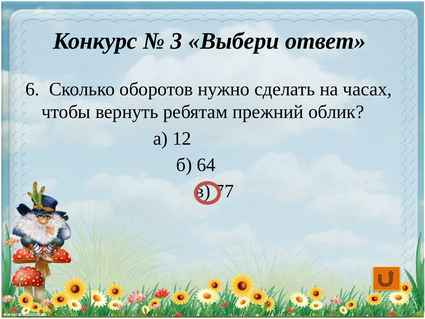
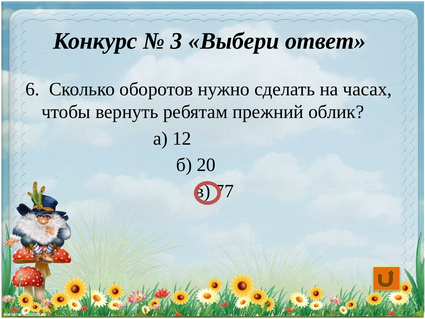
64: 64 -> 20 (206, 165)
